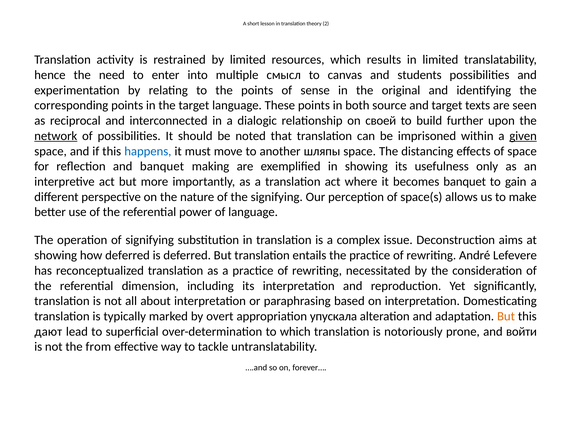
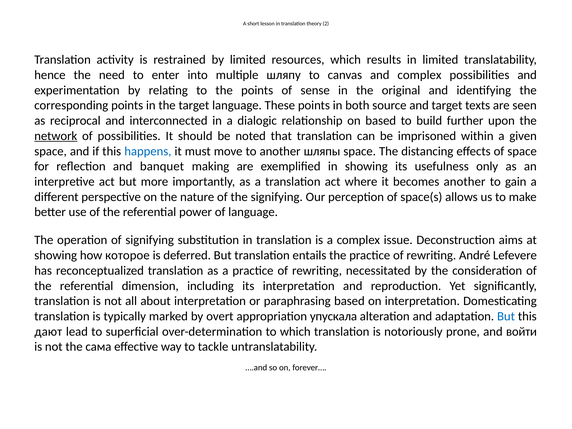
смысл: смысл -> шляпу (284, 75)
and students: students -> complex (419, 75)
on своей: своей -> based (381, 121)
given underline: present -> none (523, 136)
becomes banquet: banquet -> another (465, 182)
how deferred: deferred -> которое (127, 255)
But colour: orange -> blue (506, 316)
from: from -> сама (98, 347)
